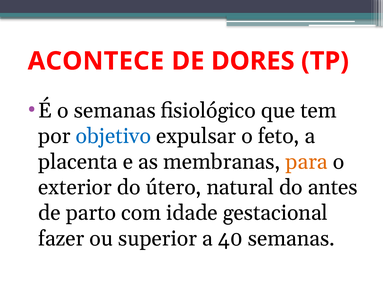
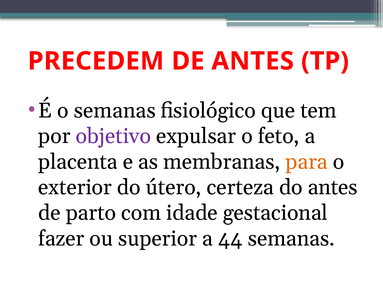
ACONTECE: ACONTECE -> PRECEDEM (96, 61)
DE DORES: DORES -> ANTES (253, 61)
objetivo colour: blue -> purple (113, 136)
natural: natural -> certeza (240, 187)
40: 40 -> 44 (230, 238)
